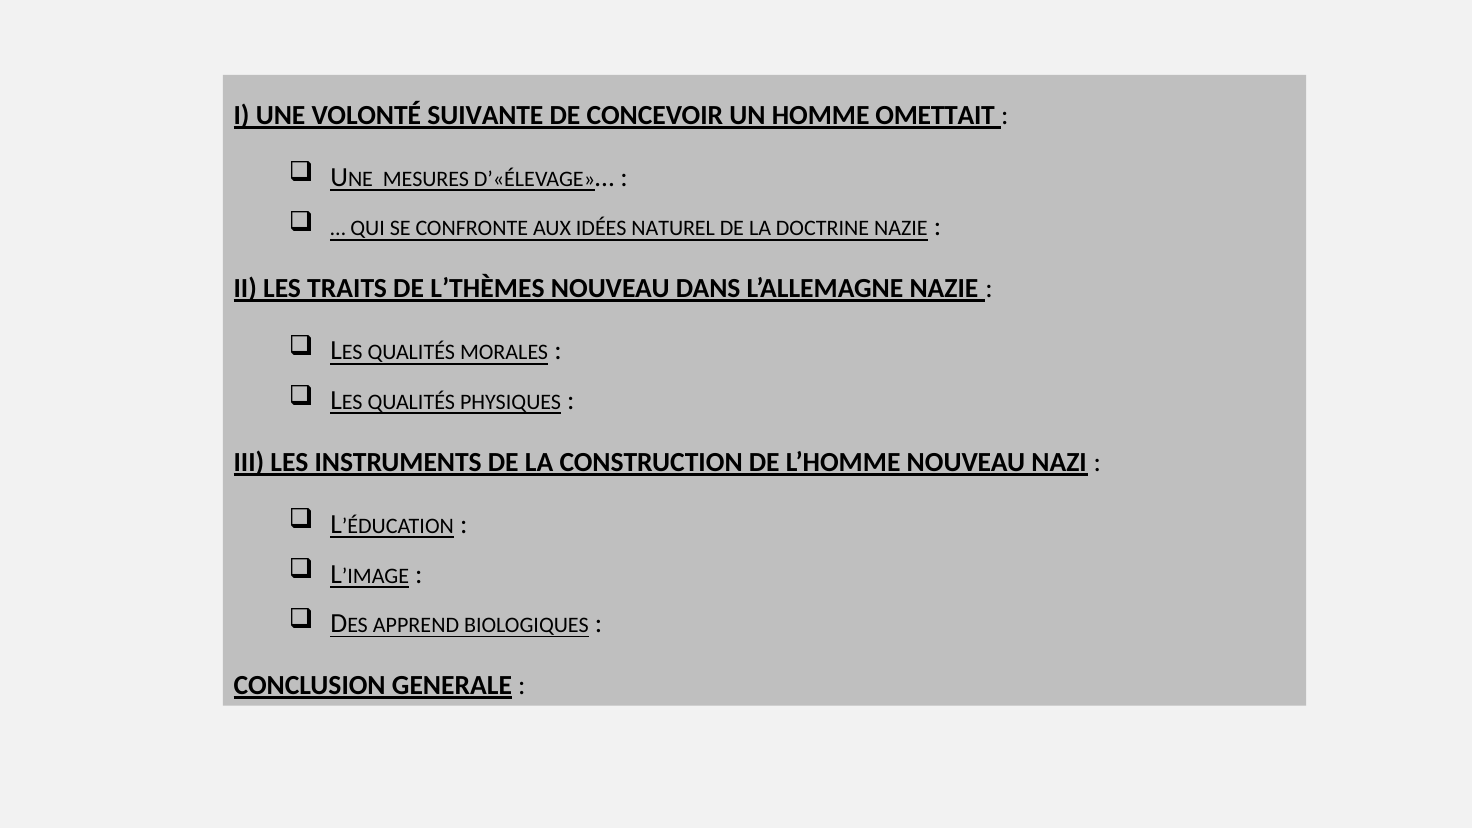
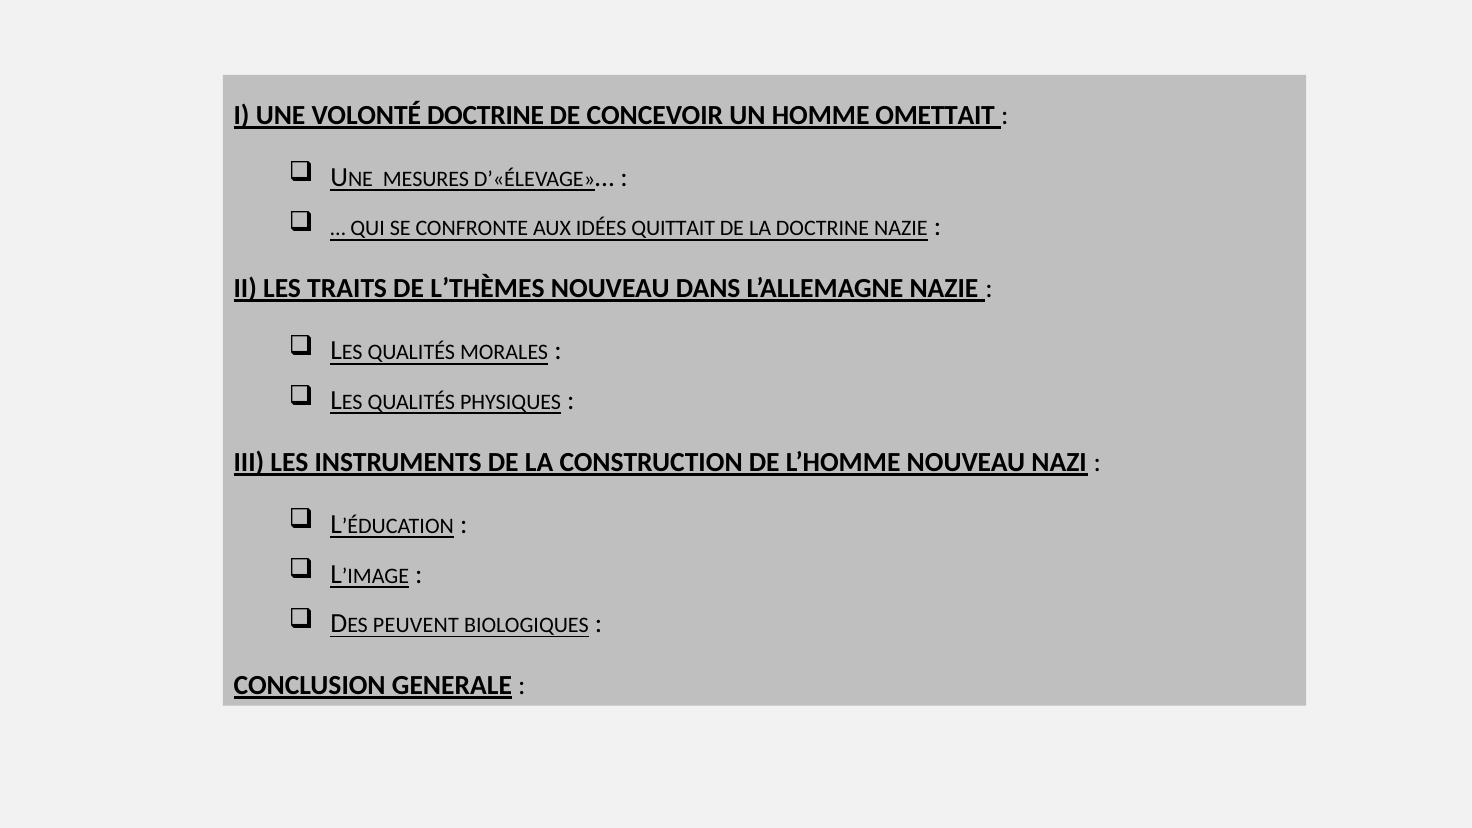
VOLONTÉ SUIVANTE: SUIVANTE -> DOCTRINE (486, 115)
NATUREL: NATUREL -> QUITTAIT (673, 229)
APPREND: APPREND -> PEUVENT (416, 625)
